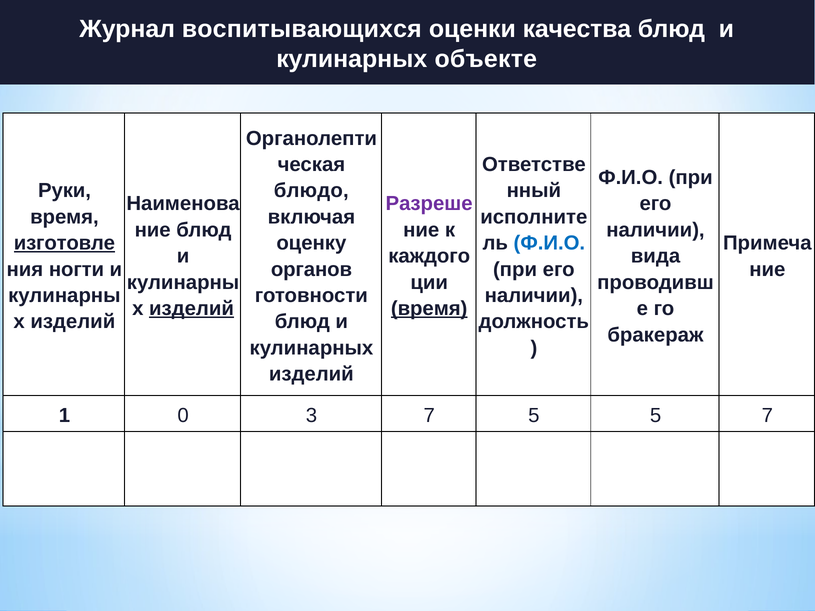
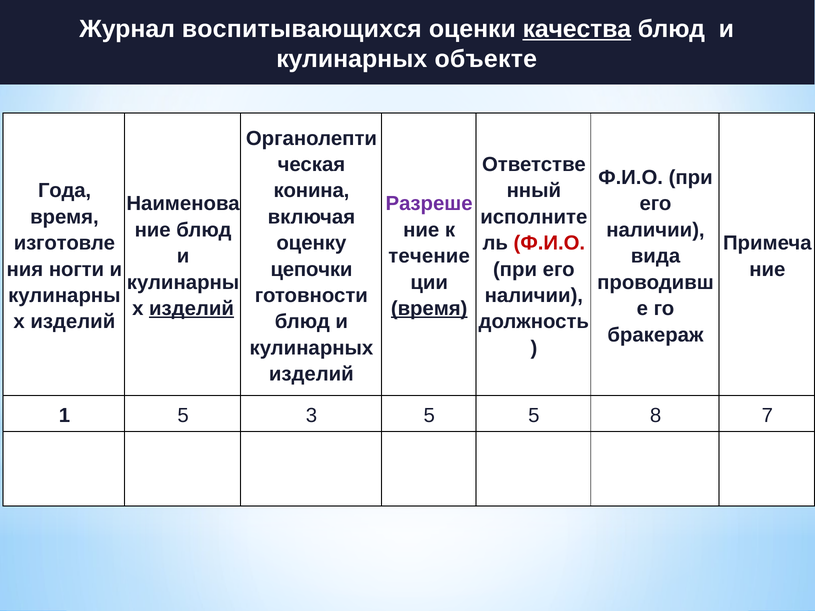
качества underline: none -> present (577, 29)
Руки: Руки -> Года (65, 191)
блюдо: блюдо -> конина (311, 191)
изготовле underline: present -> none (64, 243)
Ф.И.О colour: blue -> red (549, 243)
каждого: каждого -> течение (429, 256)
органов: органов -> цепочки (311, 269)
1 0: 0 -> 5 (183, 416)
3 7: 7 -> 5 (429, 416)
5 5: 5 -> 8 (656, 416)
